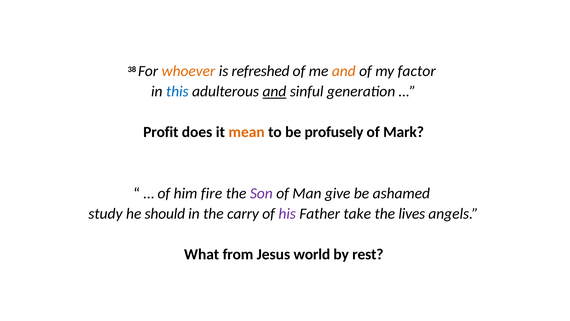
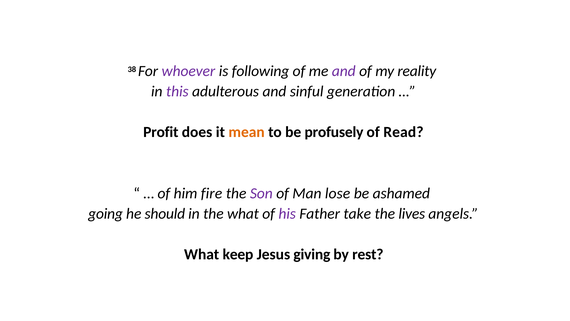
whoever colour: orange -> purple (188, 71)
refreshed: refreshed -> following (261, 71)
and colour: orange -> purple (344, 71)
factor: factor -> reality (417, 71)
this colour: blue -> purple (177, 91)
and underline: present -> none (274, 91)
Mark: Mark -> Read (403, 132)
give: give -> lose (338, 193)
study: study -> going (106, 213)
the carry: carry -> what (243, 213)
from: from -> keep (238, 254)
world: world -> giving (312, 254)
